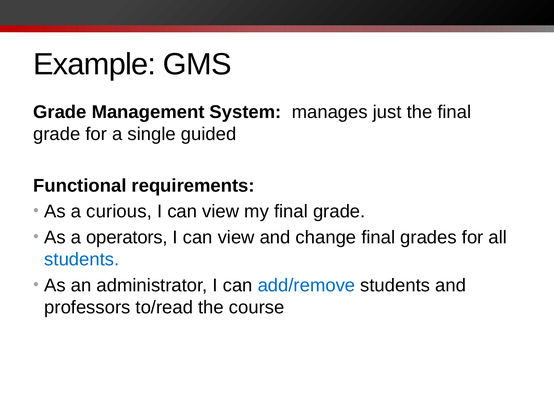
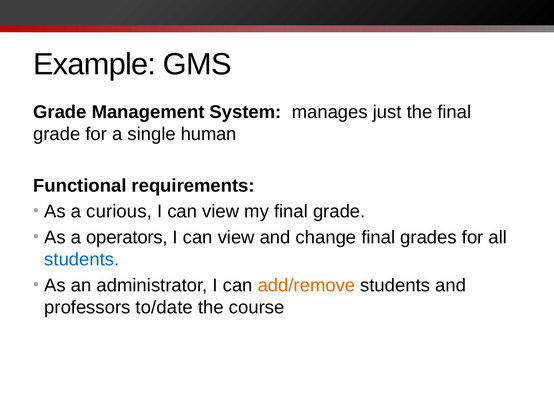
guided: guided -> human (209, 134)
add/remove colour: blue -> orange (306, 286)
to/read: to/read -> to/date (164, 308)
